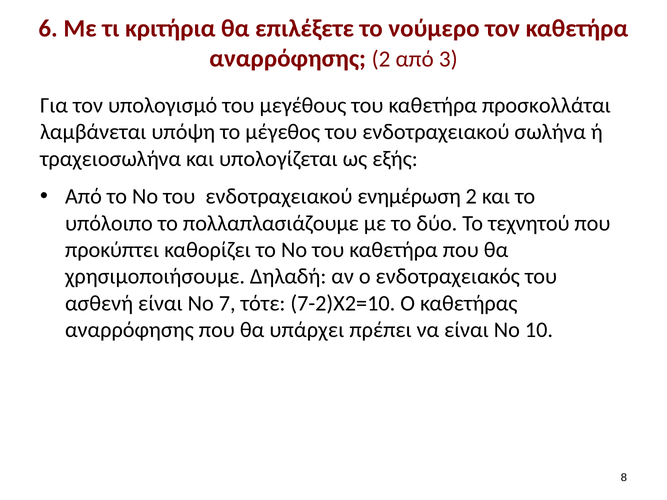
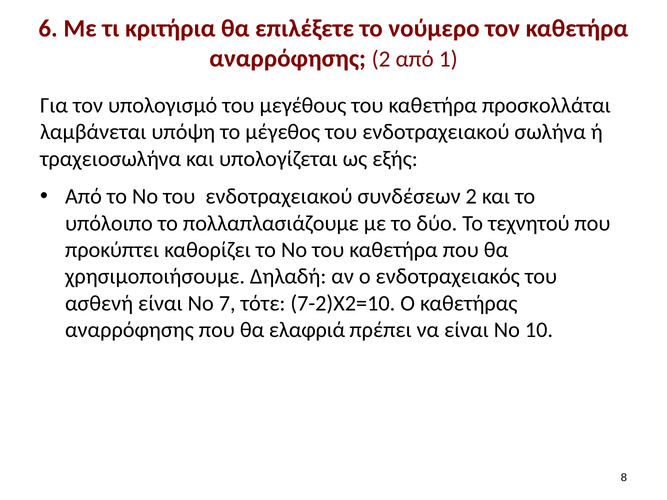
3: 3 -> 1 (448, 59)
ενημέρωση: ενημέρωση -> συνδέσεων (409, 197)
υπάρχει: υπάρχει -> ελαφριά (307, 330)
